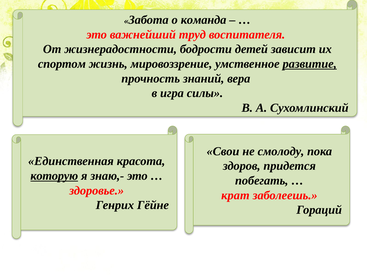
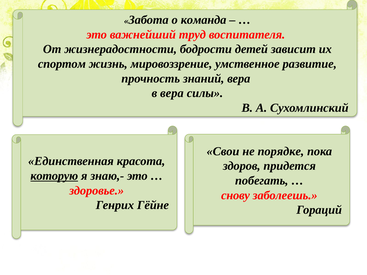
развитие underline: present -> none (310, 64)
в игра: игра -> вера (172, 93)
смолоду: смолоду -> порядке (281, 151)
крат: крат -> снову (235, 195)
